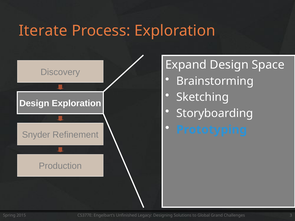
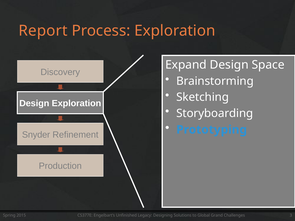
Iterate: Iterate -> Report (43, 31)
